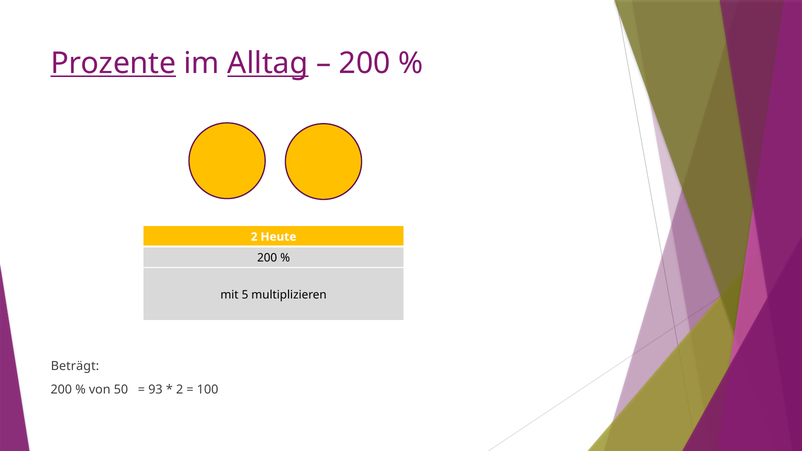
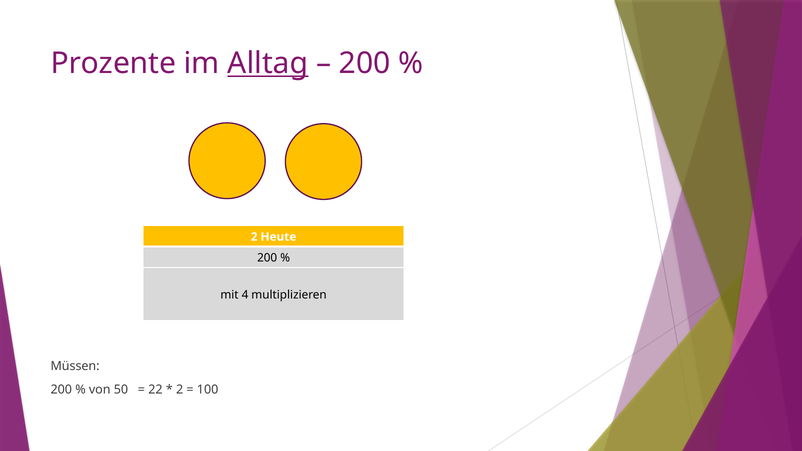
Prozente underline: present -> none (113, 63)
5: 5 -> 4 (245, 295)
Beträgt: Beträgt -> Müssen (75, 366)
93: 93 -> 22 (155, 390)
